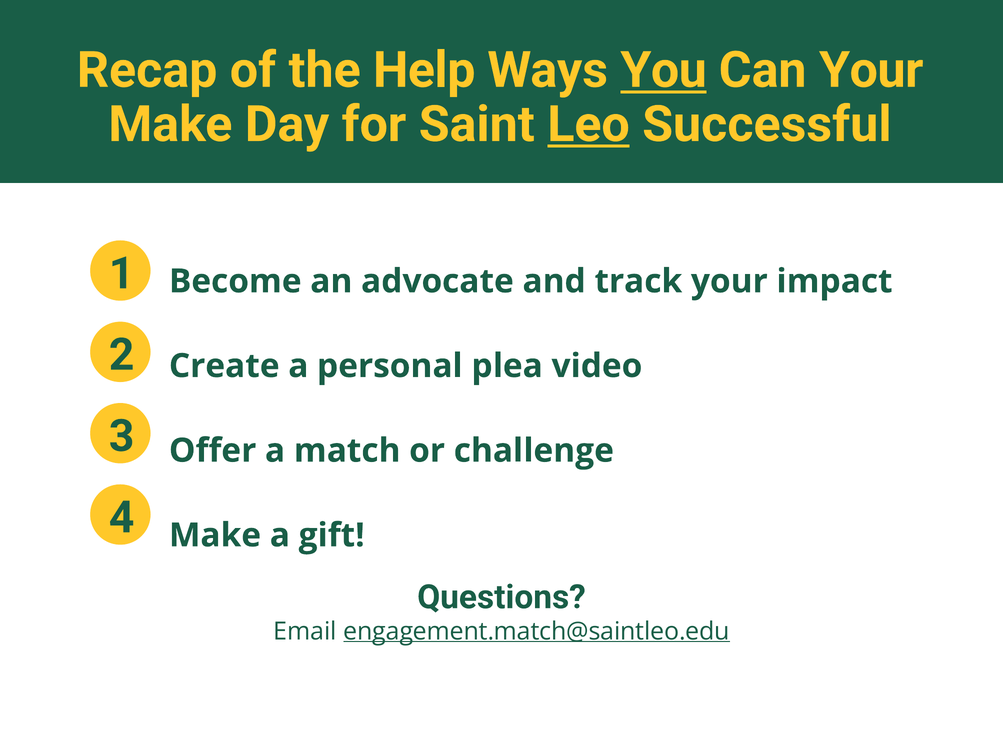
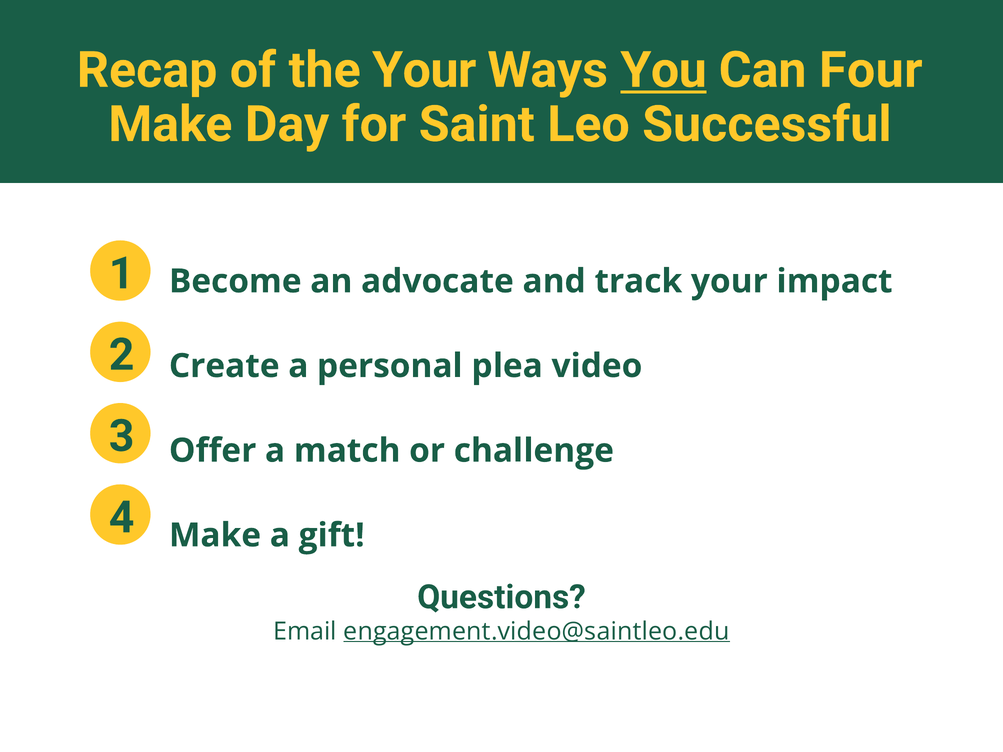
the Help: Help -> Your (424, 70)
Can Your: Your -> Four (871, 70)
Leo underline: present -> none (589, 125)
engagement.match@saintleo.edu: engagement.match@saintleo.edu -> engagement.video@saintleo.edu (536, 632)
